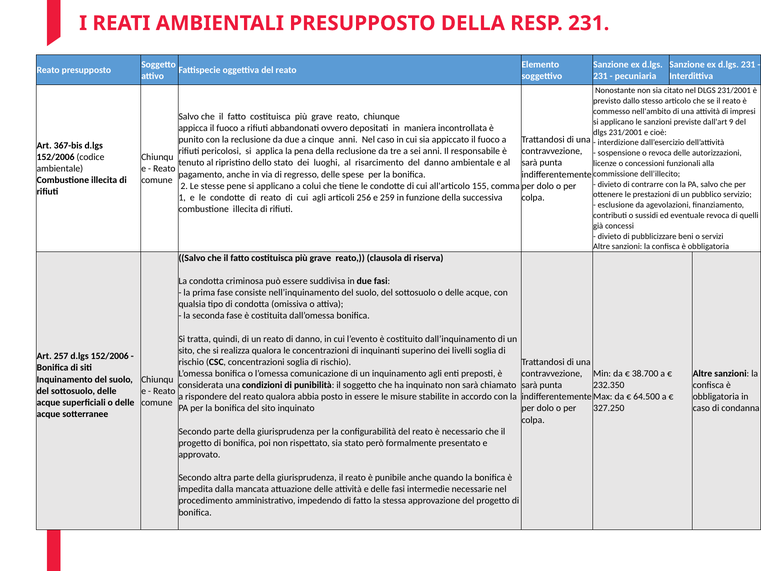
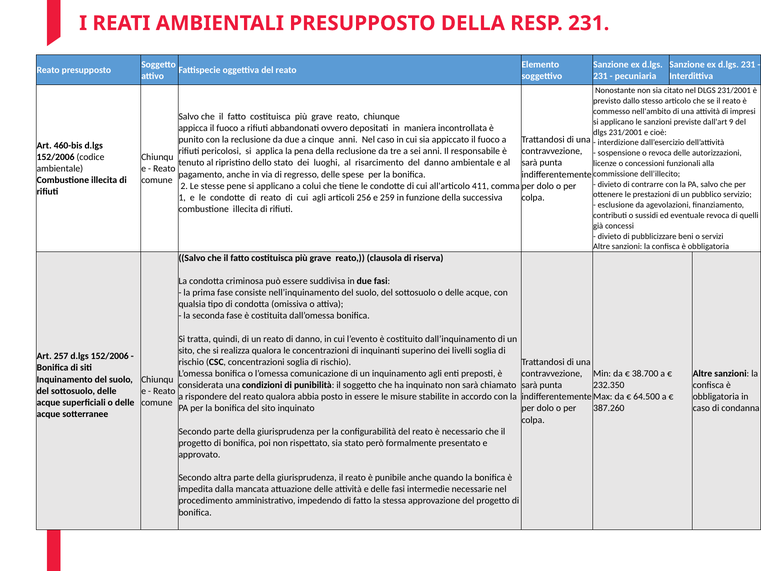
367-bis: 367-bis -> 460-bis (68, 145)
155: 155 -> 411 (480, 186)
327.250: 327.250 -> 387.260 (609, 408)
